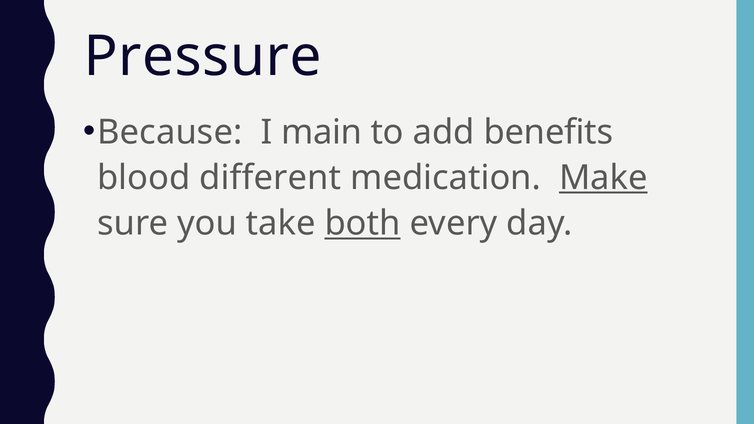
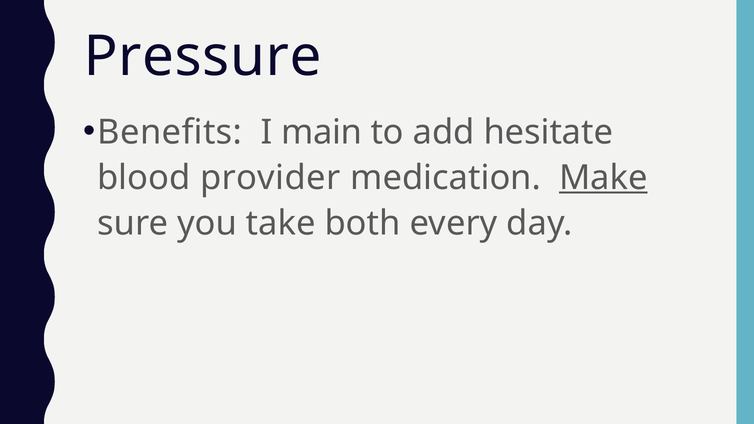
Because: Because -> Benefits (170, 132)
benefits: benefits -> hesitate (548, 132)
different: different -> provider (270, 178)
both underline: present -> none (363, 223)
